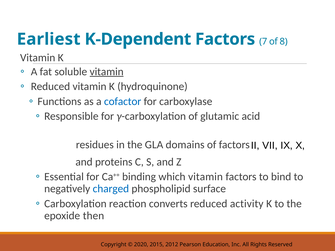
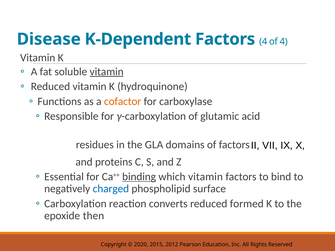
Earliest: Earliest -> Disease (49, 39)
Factors 7: 7 -> 4 (263, 42)
of 8: 8 -> 4 (284, 42)
cofactor colour: blue -> orange (123, 101)
binding underline: none -> present (139, 177)
activity: activity -> formed (247, 204)
